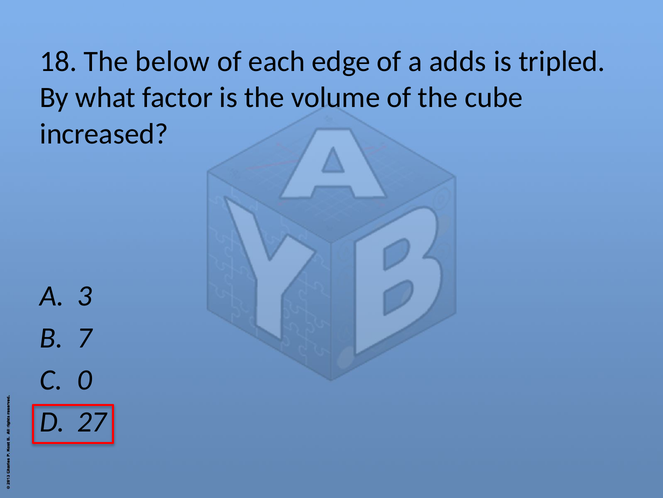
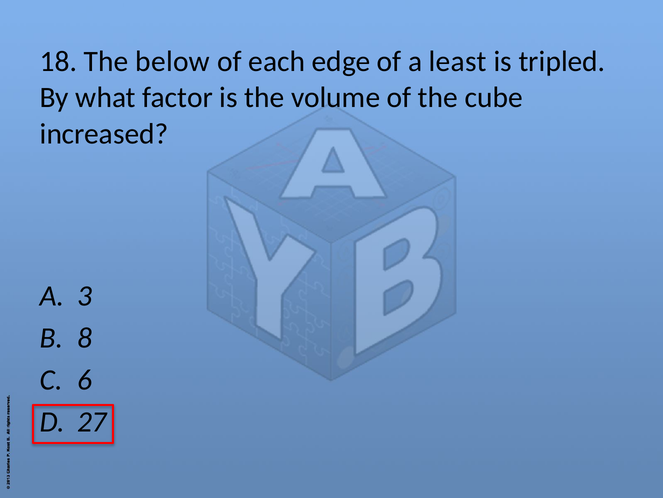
adds: adds -> least (458, 62)
7: 7 -> 8 (85, 337)
0: 0 -> 6 (85, 379)
